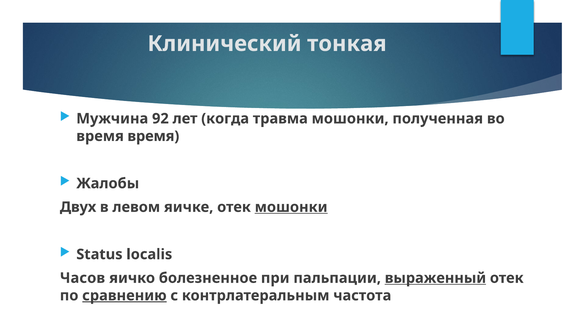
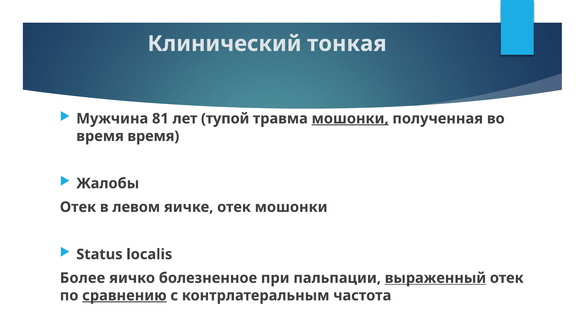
92: 92 -> 81 (160, 119)
когда: когда -> тупой (225, 119)
мошонки underline: none -> present (350, 119)
Двух: Двух -> Отек (78, 207)
мошонки underline: present -> none (291, 207)
Часов: Часов -> Более (82, 278)
